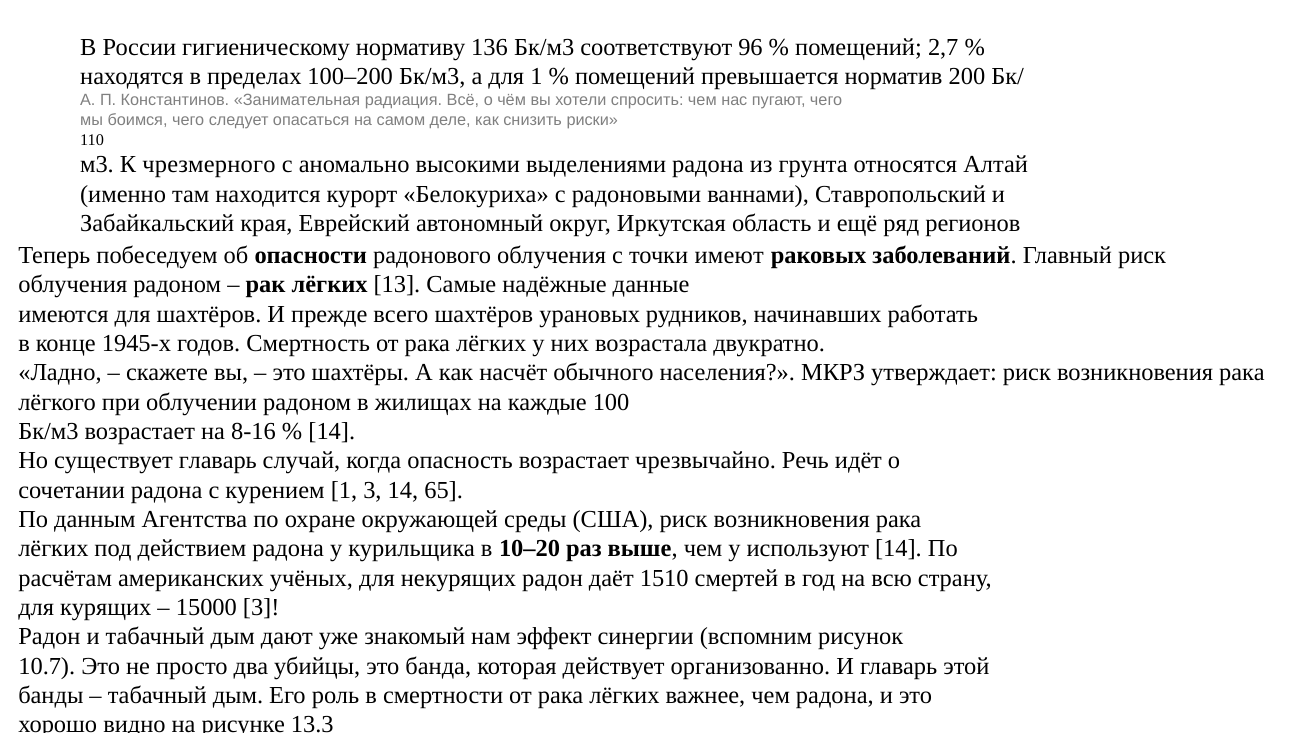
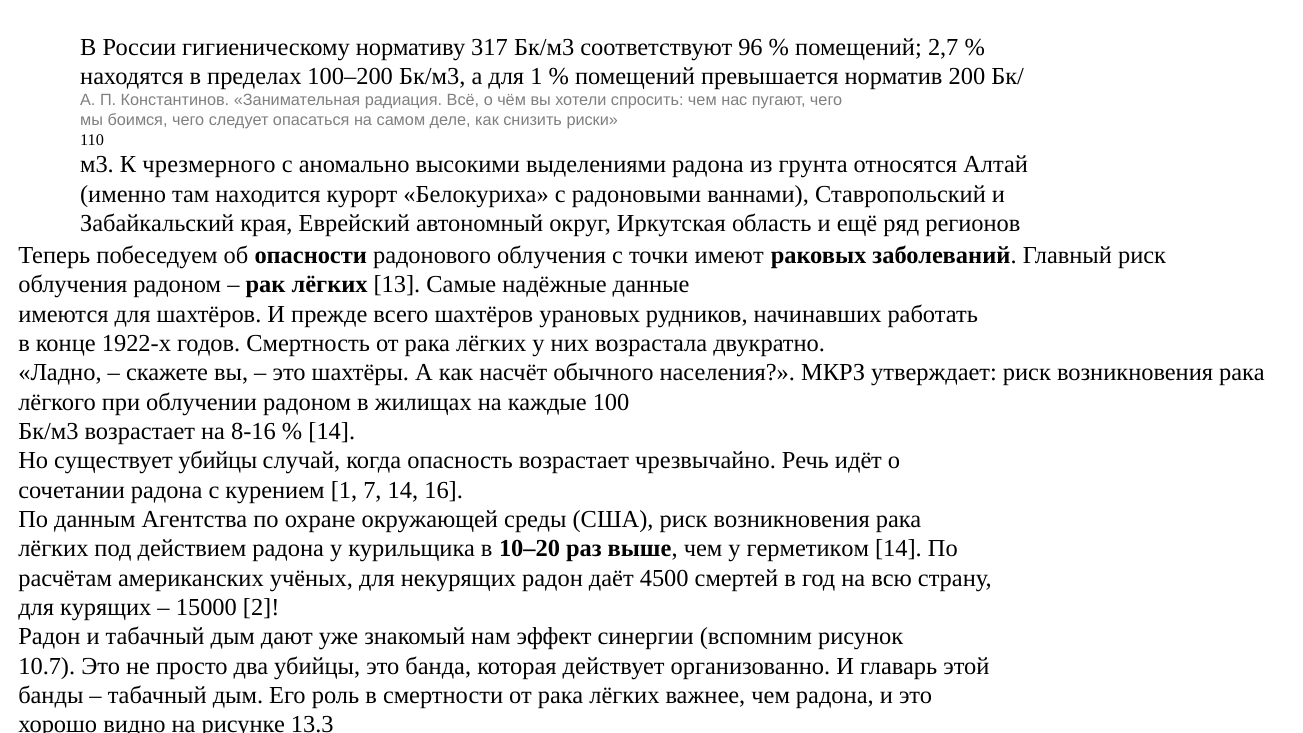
136: 136 -> 317 (490, 47)
1945-х: 1945-х -> 1922-х (136, 343)
существует главарь: главарь -> убийцы (218, 461)
1 3: 3 -> 7 (372, 490)
65: 65 -> 16 (444, 490)
используют: используют -> герметиком (808, 549)
1510: 1510 -> 4500 (664, 578)
15000 3: 3 -> 2 (261, 607)
